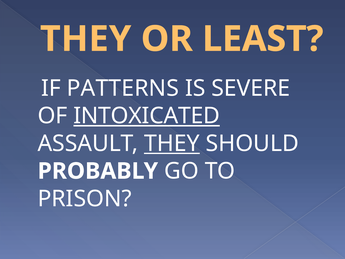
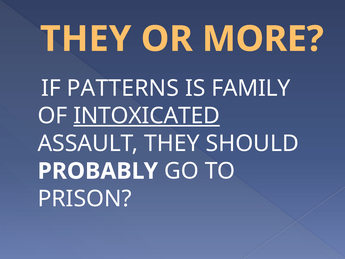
LEAST: LEAST -> MORE (263, 39)
SEVERE: SEVERE -> FAMILY (251, 88)
THEY underline: present -> none (172, 143)
